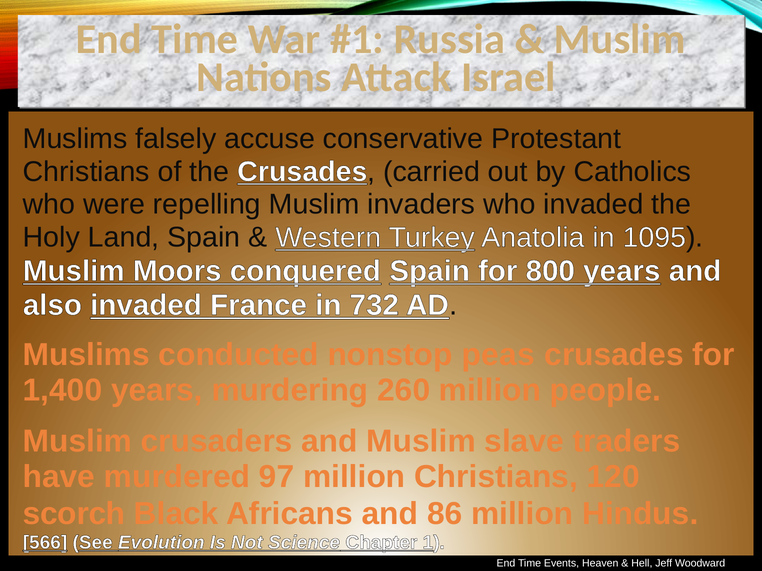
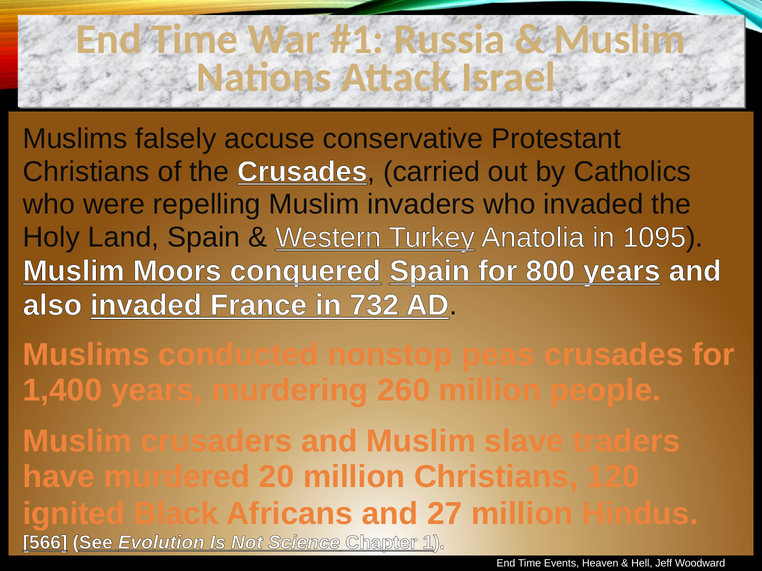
97: 97 -> 20 (277, 477)
scorch: scorch -> ignited (74, 514)
86: 86 -> 27 (445, 514)
